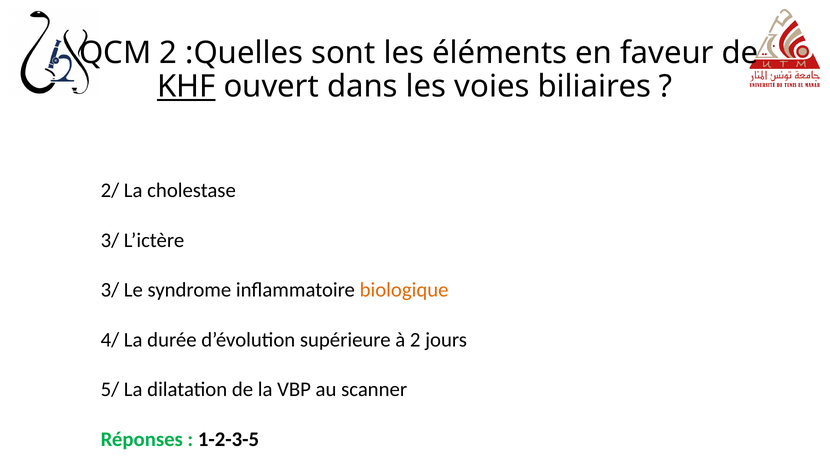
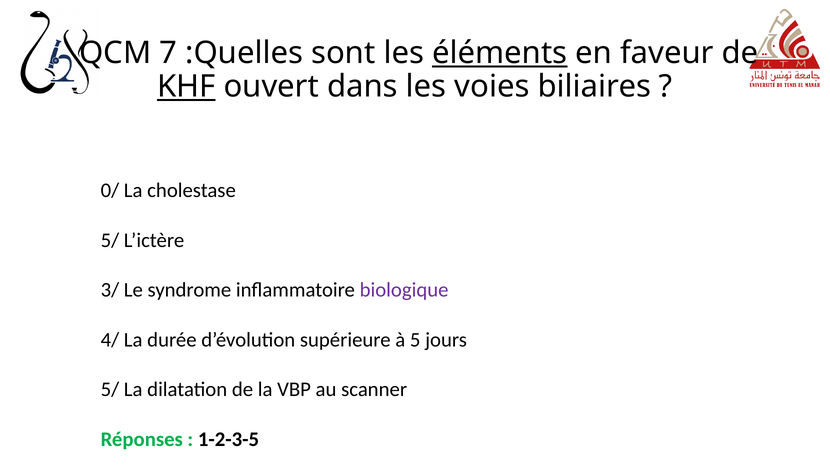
QCM 2: 2 -> 7 (168, 53)
éléments underline: none -> present (500, 53)
2/: 2/ -> 0/ (110, 190)
3/: 3/ -> 5/ (110, 240)
biologique colour: orange -> purple (404, 290)
à 2: 2 -> 5 (415, 340)
